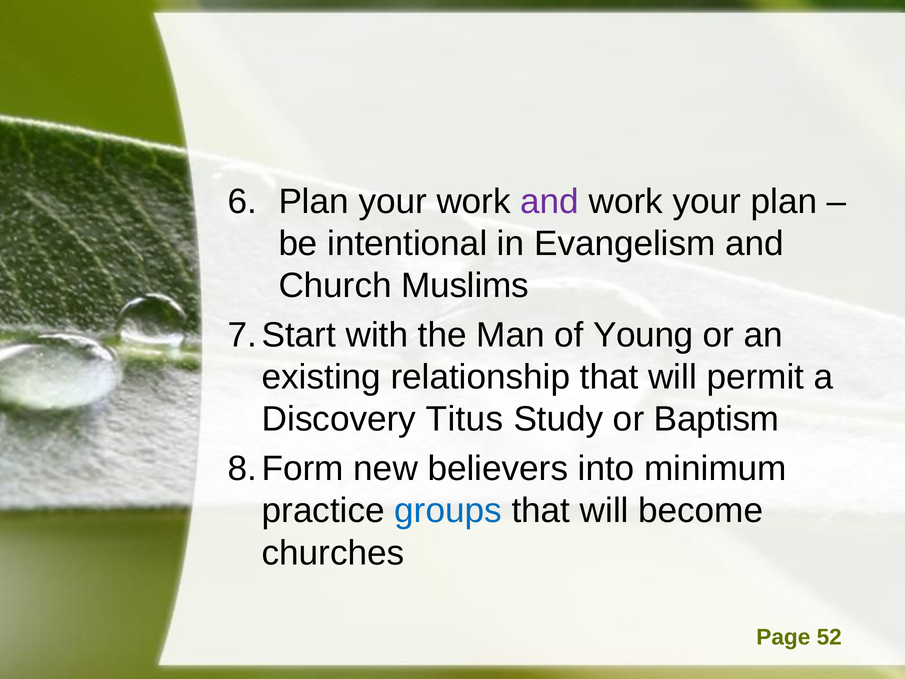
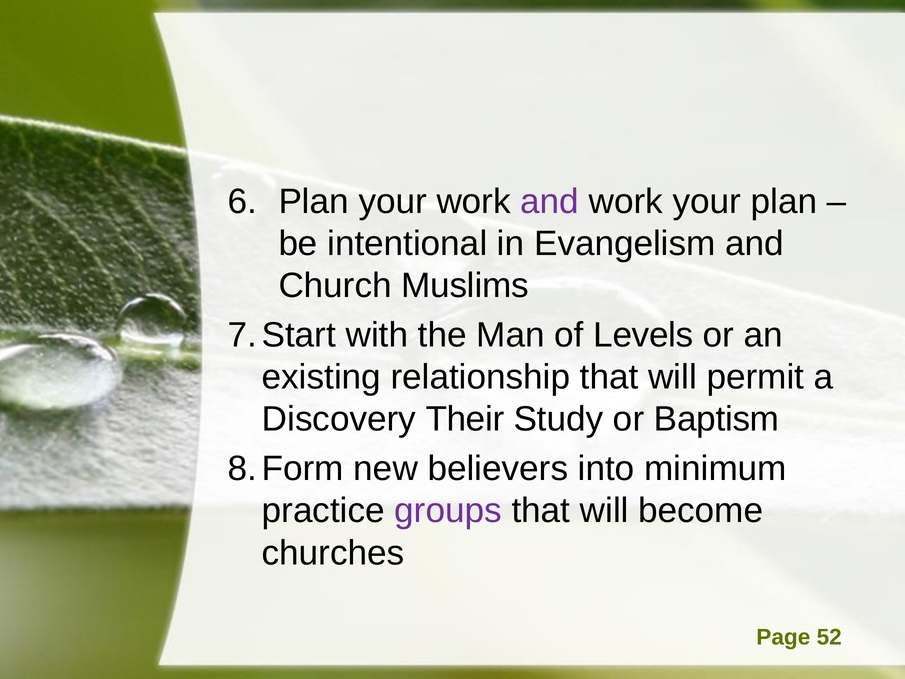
Young: Young -> Levels (643, 335)
Titus: Titus -> Their (465, 419)
groups colour: blue -> purple (448, 511)
